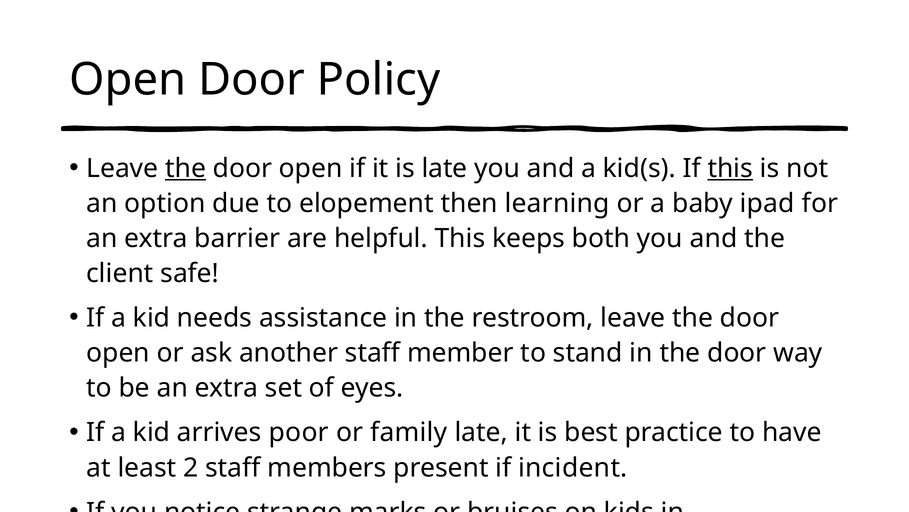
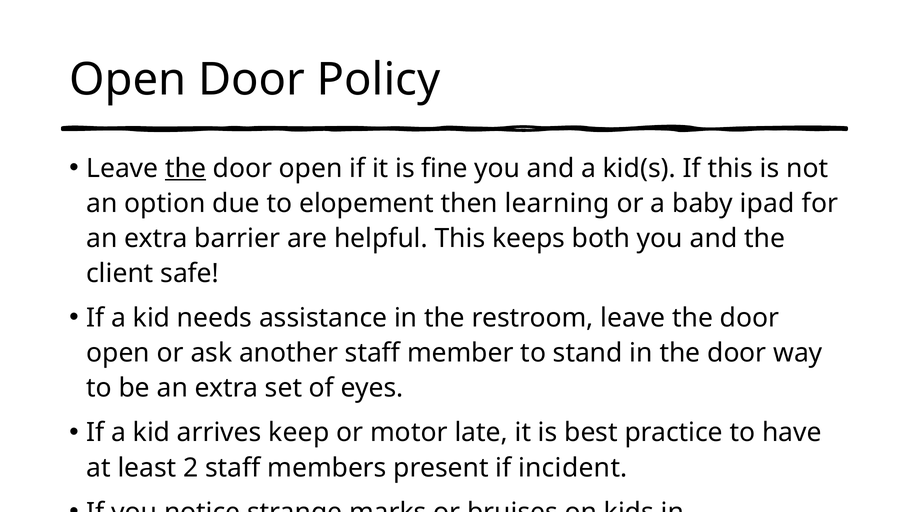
is late: late -> fine (445, 168)
this underline: present -> none (730, 168)
poor: poor -> keep (299, 432)
family: family -> motor (409, 432)
